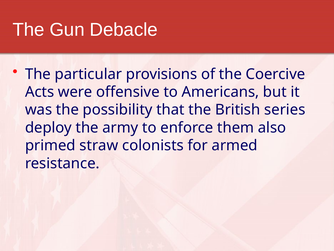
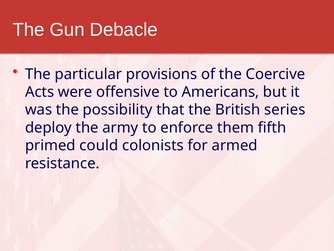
also: also -> fifth (272, 127)
straw: straw -> could (99, 145)
